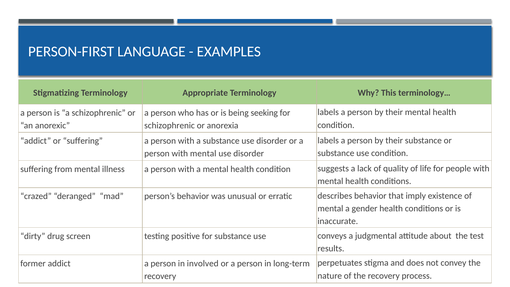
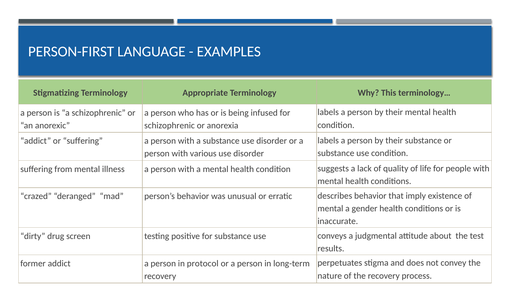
seeking: seeking -> infused (264, 113)
person with mental: mental -> various (203, 154)
involved: involved -> protocol (203, 263)
